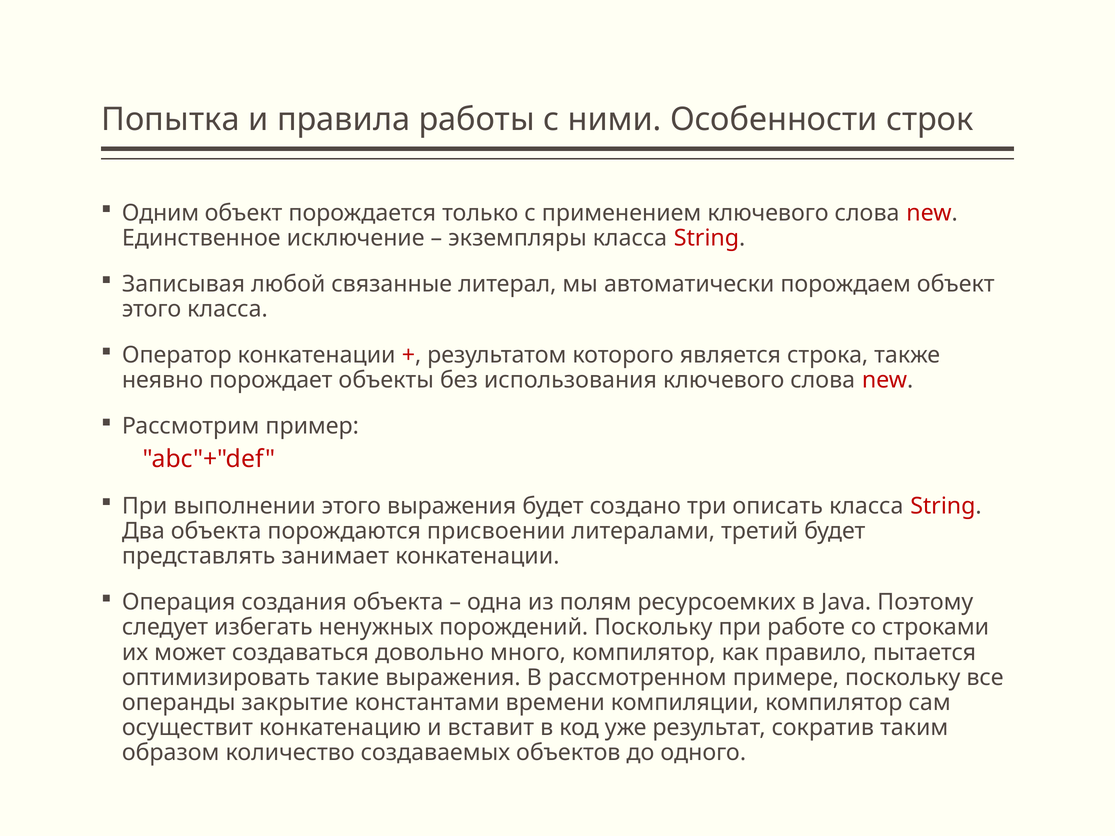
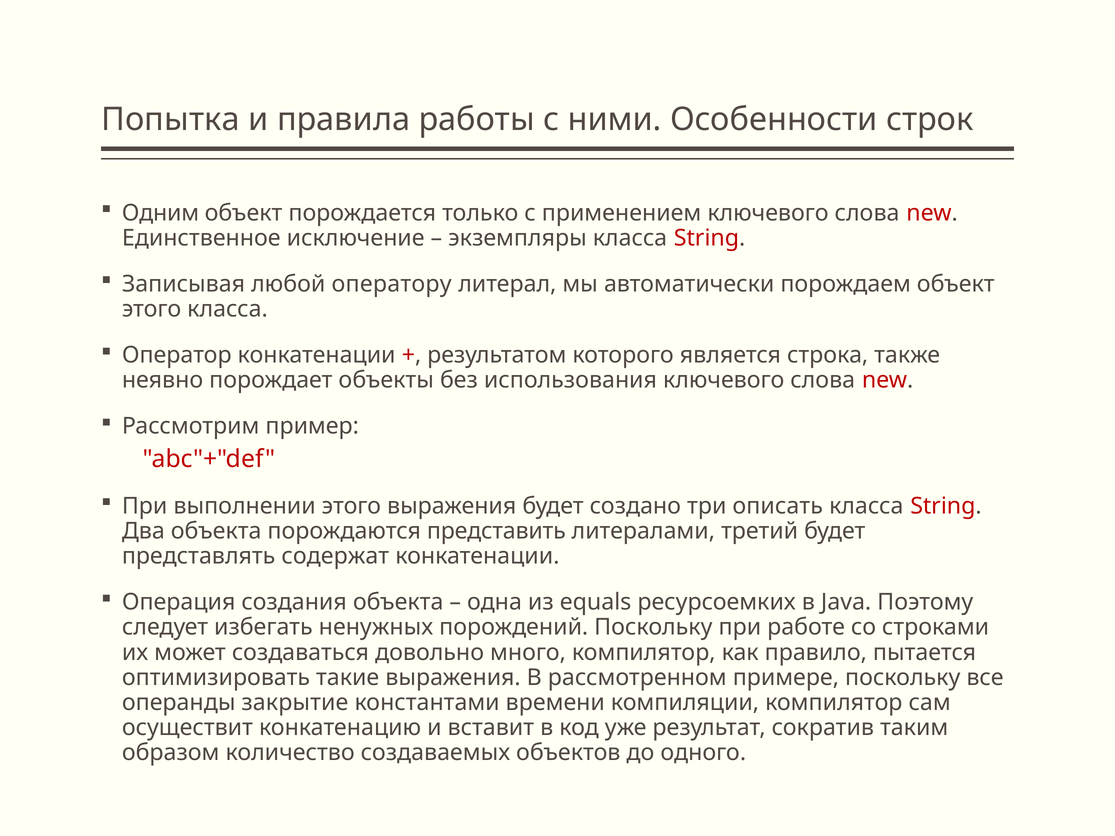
связанные: связанные -> оператору (392, 284)
присвоении: присвоении -> представить (496, 531)
занимает: занимает -> содержат (335, 556)
полям: полям -> equals (596, 602)
